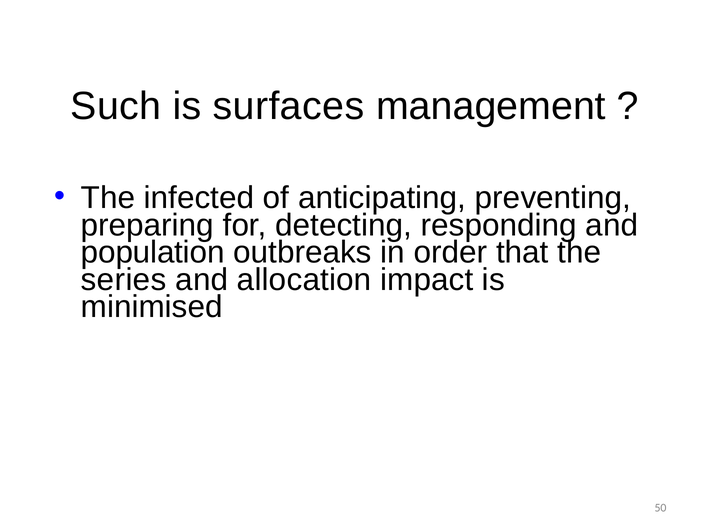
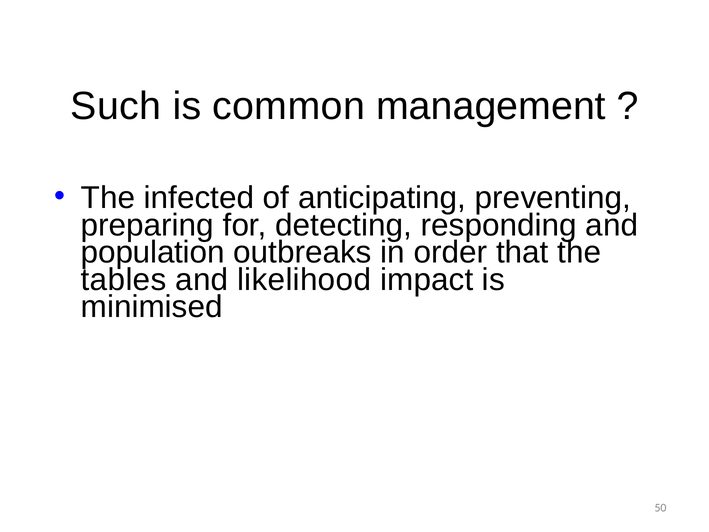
surfaces: surfaces -> common (289, 106)
series: series -> tables (124, 280)
allocation: allocation -> likelihood (304, 280)
